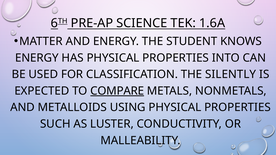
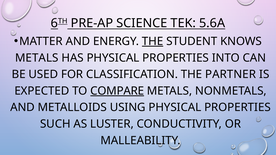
1.6A: 1.6A -> 5.6A (212, 23)
THE underline: none -> present (153, 41)
ENERGY: ENERGY -> METALS (37, 58)
SILENTLY: SILENTLY -> PARTNER (231, 74)
